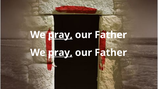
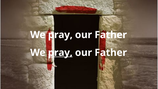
pray underline: present -> none (60, 35)
